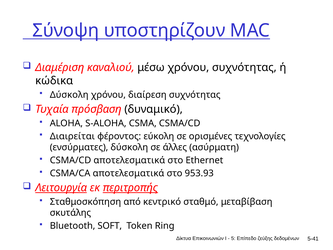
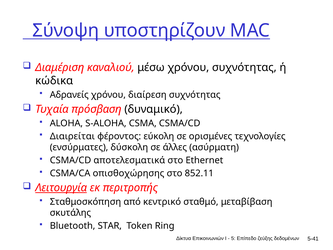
Δύσκολη: Δύσκολη -> Αδρανείς (69, 95)
CSMA/CA αποτελεσματικά: αποτελεσματικά -> οπισθοχώρησης (129, 173)
953.93: 953.93 -> 852.11 (199, 173)
περιτροπής underline: present -> none (130, 188)
SOFT: SOFT -> STAR (110, 226)
